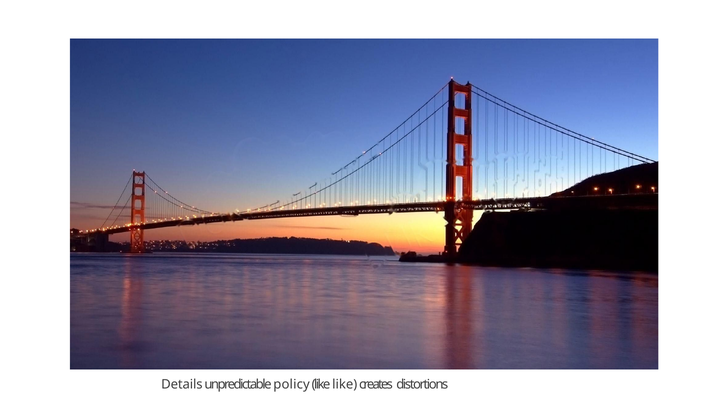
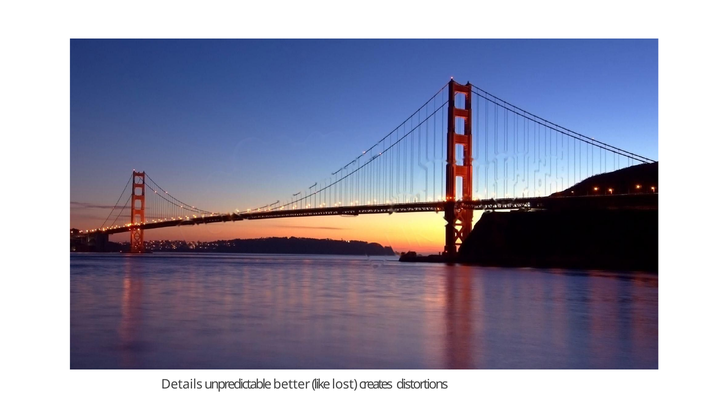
policy: policy -> better (292, 385)
like like: like -> lost (345, 385)
